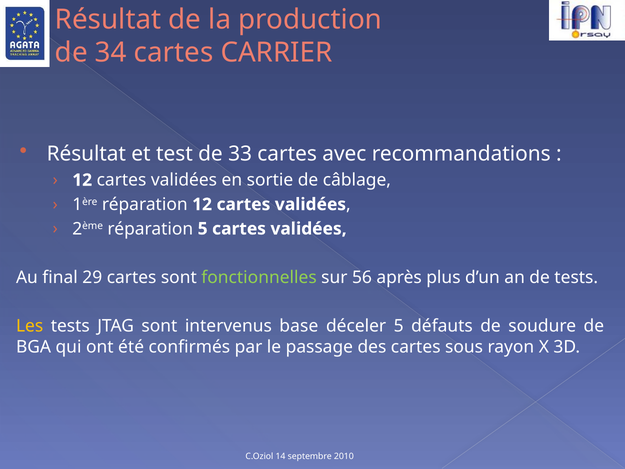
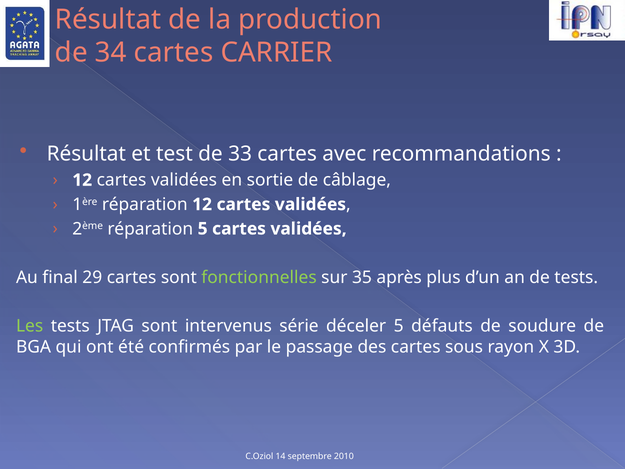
56: 56 -> 35 (362, 277)
Les colour: yellow -> light green (30, 326)
base: base -> série (299, 326)
